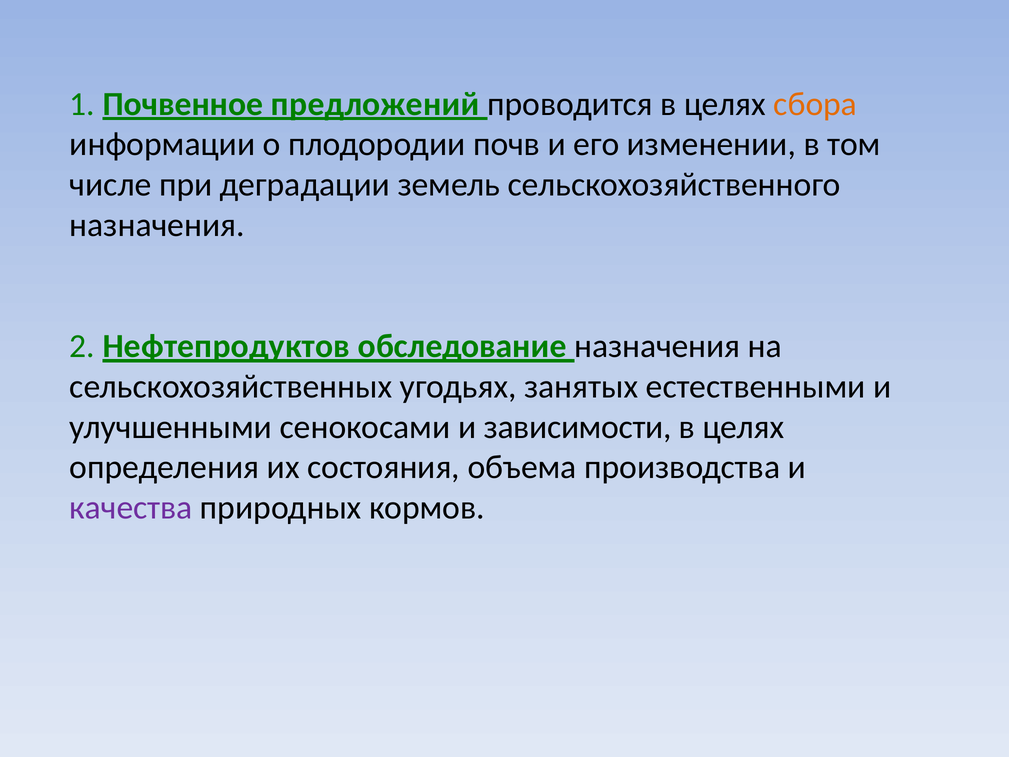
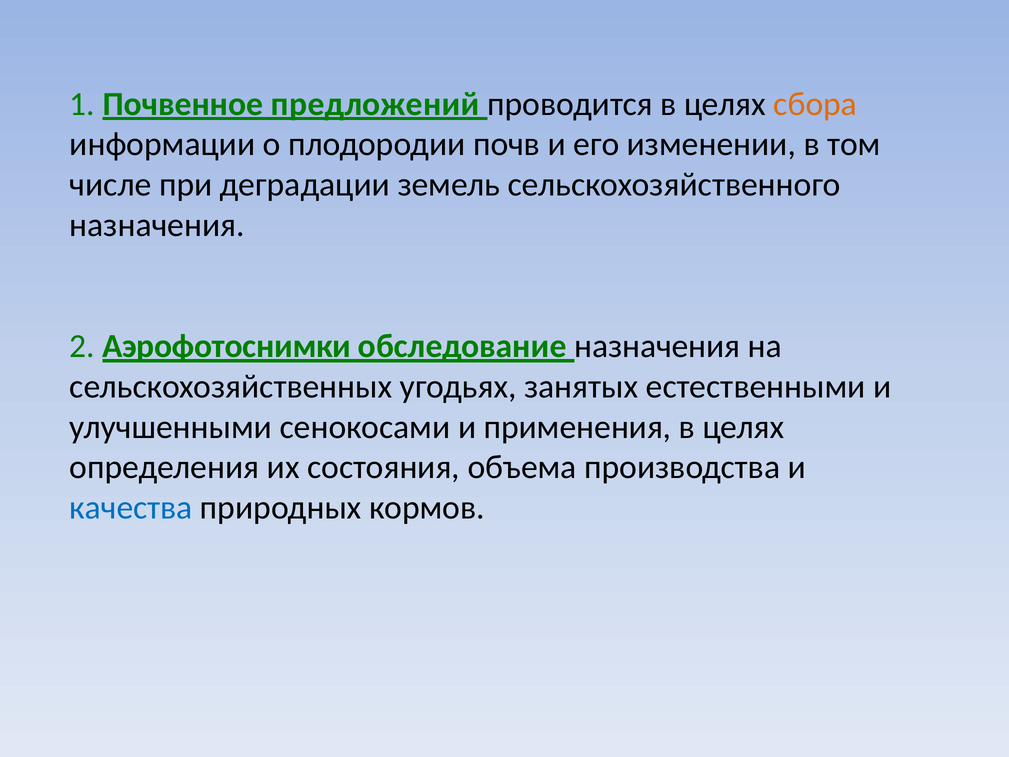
Нефтепродуктов: Нефтепродуктов -> Аэрофотоснимки (227, 346)
зависимости: зависимости -> применения (578, 427)
качества colour: purple -> blue (131, 507)
